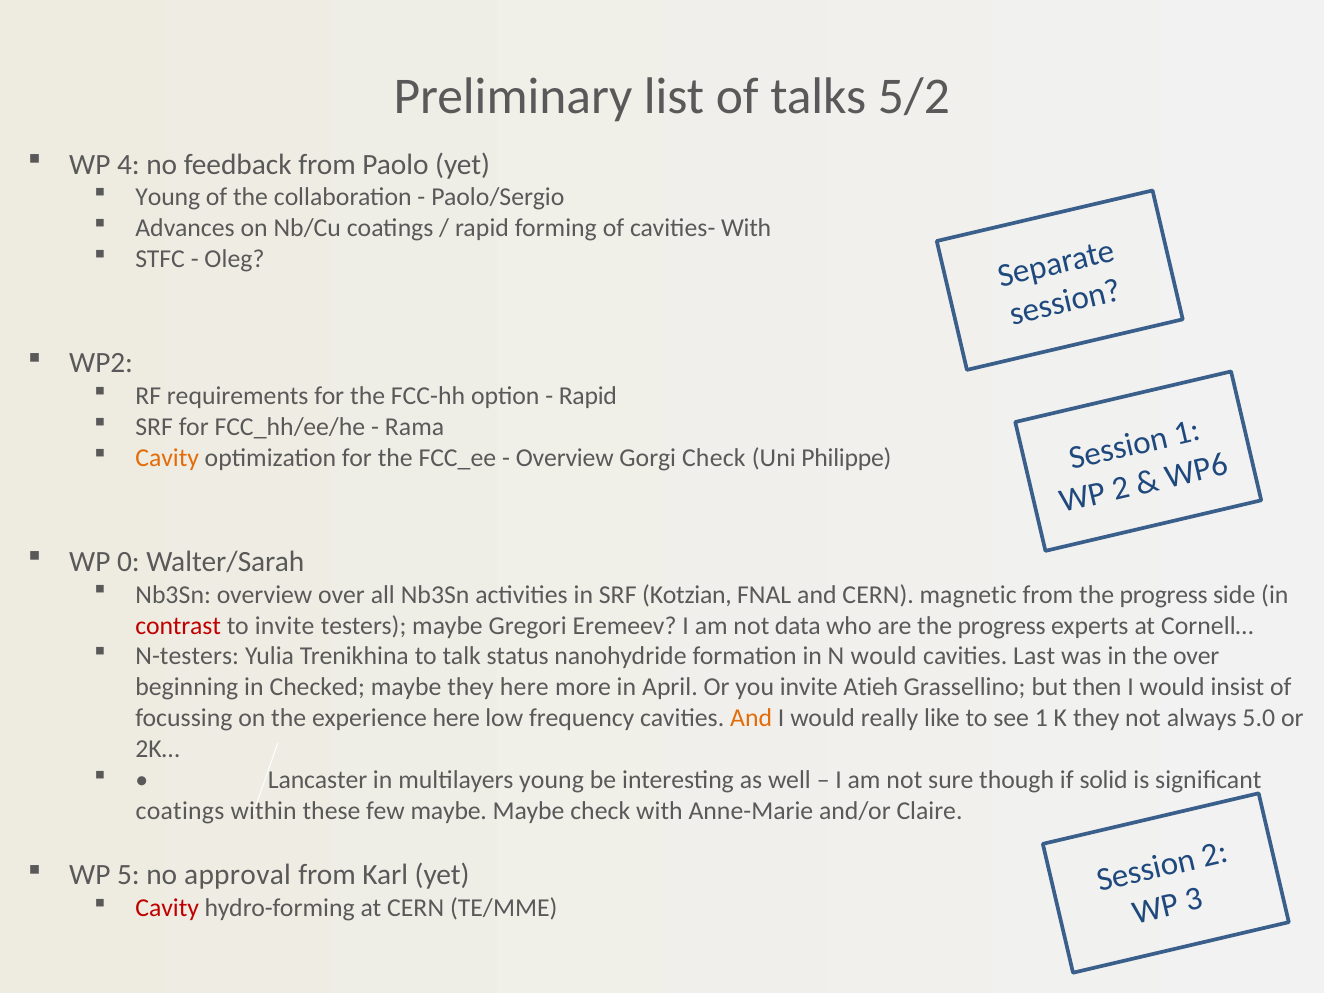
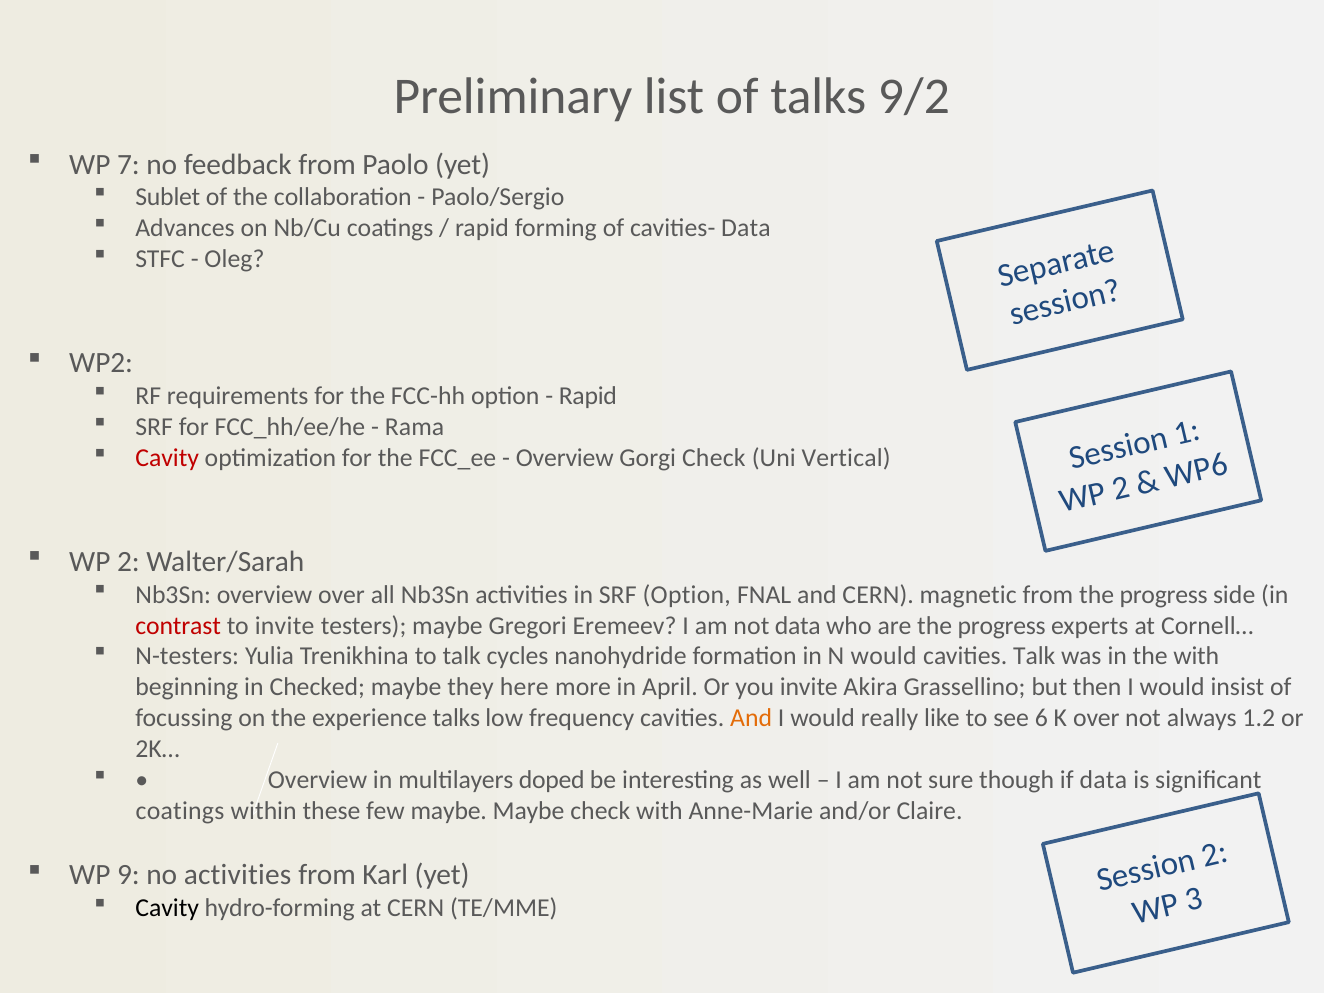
5/2: 5/2 -> 9/2 (914, 96)
4: 4 -> 7 (128, 165)
Young: Young -> Sublet (168, 197)
cavities- With: With -> Data (746, 228)
Cavity colour: orange -> red (167, 458)
Philippe: Philippe -> Vertical (846, 458)
WP 0: 0 -> 2 (128, 562)
SRF Kotzian: Kotzian -> Option (687, 595)
status: status -> cycles (518, 656)
cavities Last: Last -> Talk (1034, 656)
the over: over -> with (1196, 656)
Atieh: Atieh -> Akira (871, 687)
experience here: here -> talks (456, 718)
see 1: 1 -> 6 (1041, 718)
K they: they -> over (1096, 718)
5.0: 5.0 -> 1.2 (1259, 718)
Lancaster: Lancaster -> Overview (317, 780)
multilayers young: young -> doped (552, 780)
if solid: solid -> data (1103, 780)
5: 5 -> 9 (128, 875)
no approval: approval -> activities (238, 875)
Cavity colour: red -> black (167, 908)
